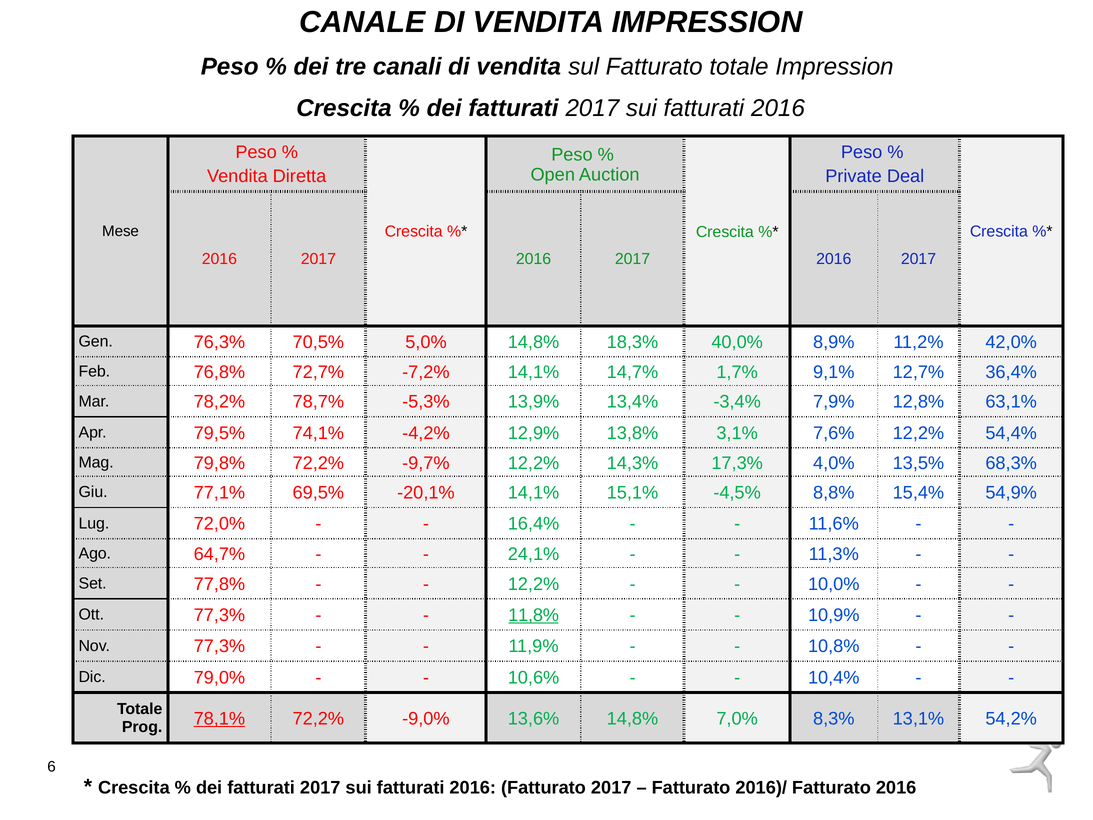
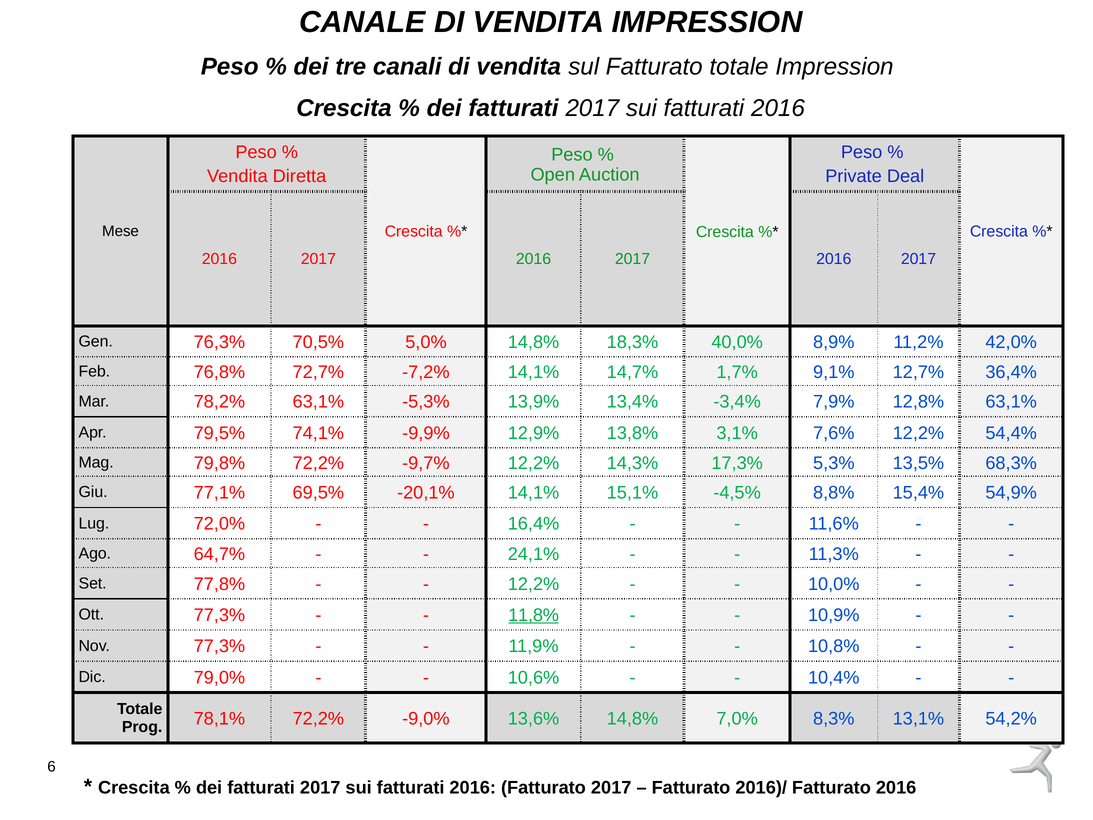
78,2% 78,7%: 78,7% -> 63,1% (318, 402)
-4,2%: -4,2% -> -9,9% (426, 433)
4,0%: 4,0% -> 5,3% (834, 463)
78,1% underline: present -> none (219, 718)
